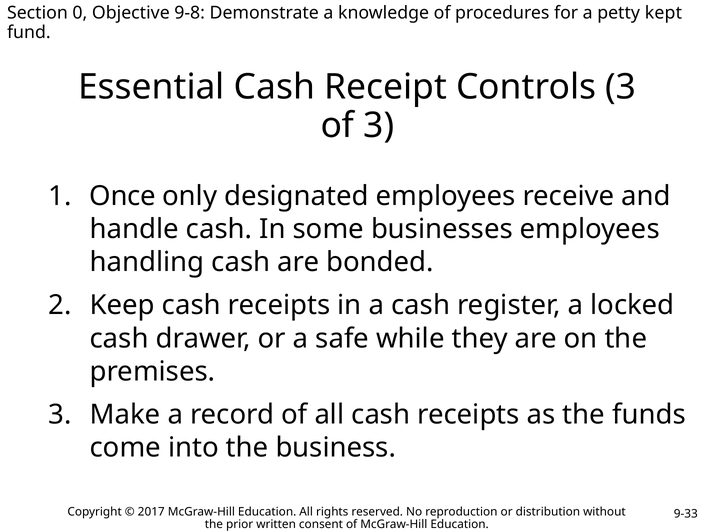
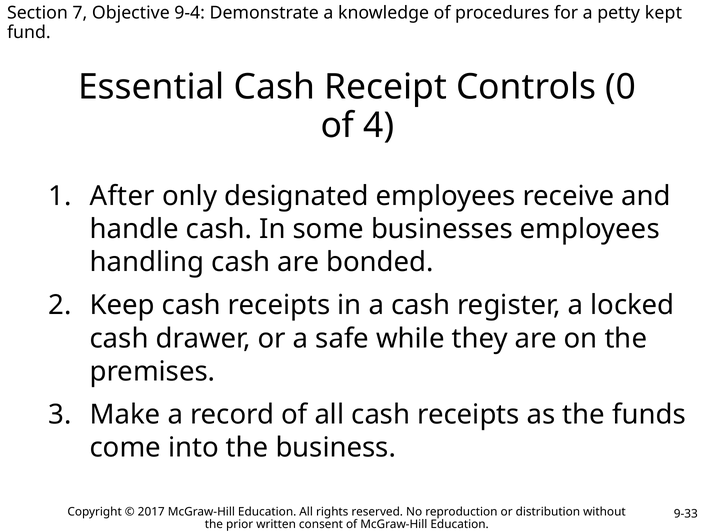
0: 0 -> 7 (80, 13)
9-8: 9-8 -> 9-4 (190, 13)
Controls 3: 3 -> 0 (621, 87)
of 3: 3 -> 4 (379, 125)
Once: Once -> After (122, 196)
